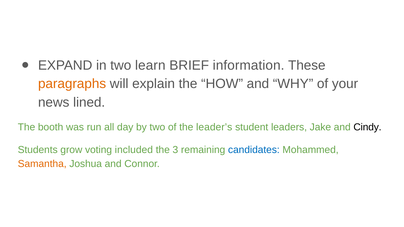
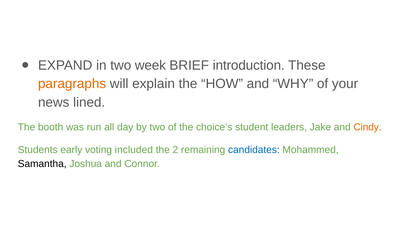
learn: learn -> week (150, 65)
information: information -> introduction (249, 65)
leader’s: leader’s -> choice’s (214, 127)
Cindy colour: black -> orange (367, 127)
grow: grow -> early (71, 150)
3: 3 -> 2 (175, 150)
Samantha colour: orange -> black (42, 164)
